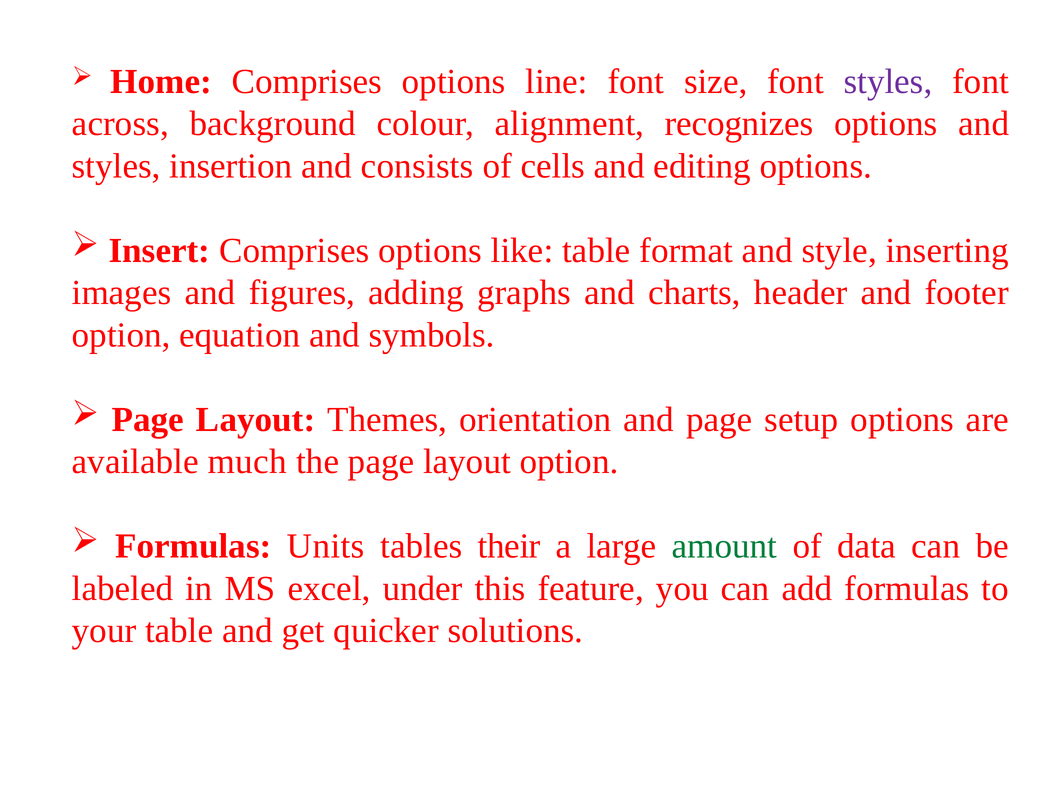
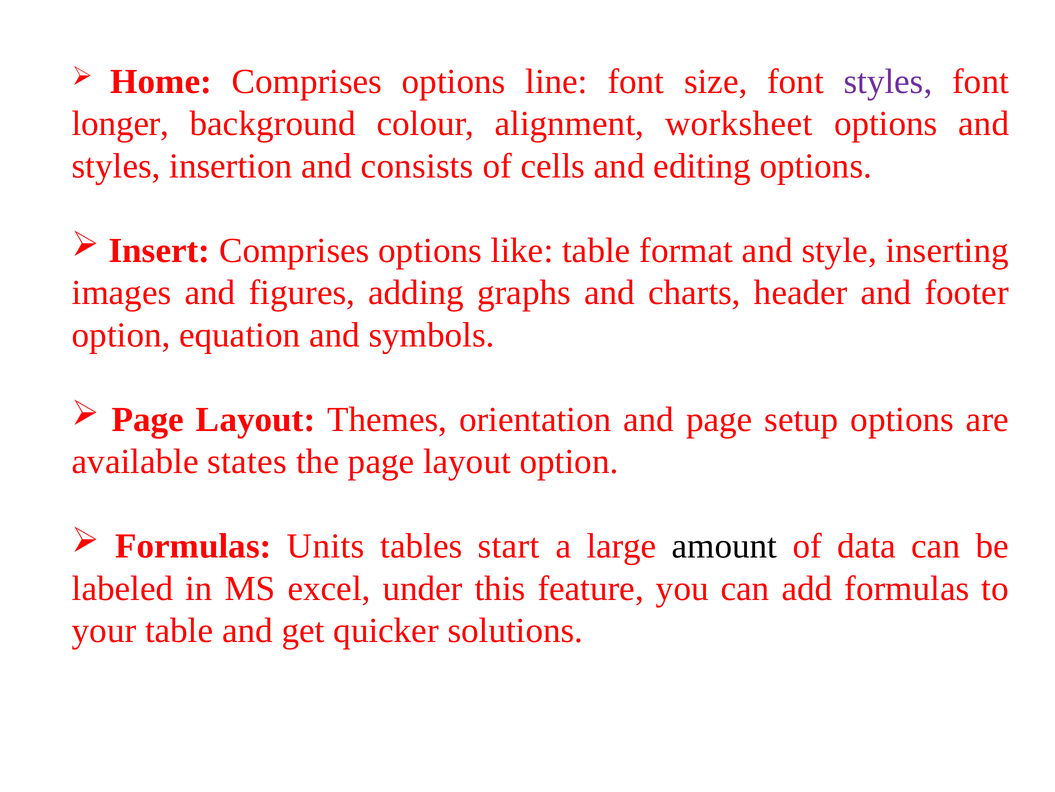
across: across -> longer (121, 124)
recognizes: recognizes -> worksheet (739, 124)
much: much -> states (247, 461)
their: their -> start (509, 546)
amount colour: green -> black (724, 546)
